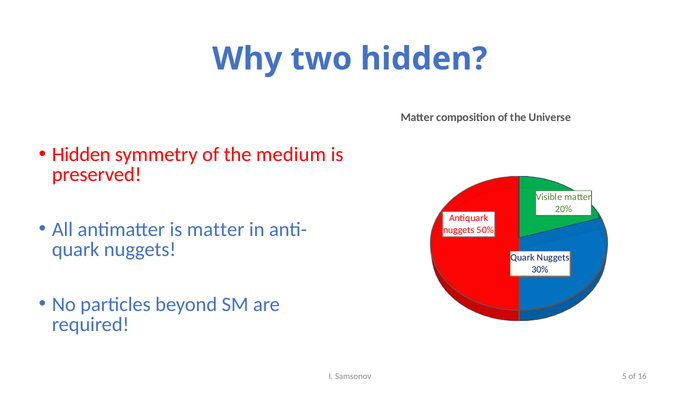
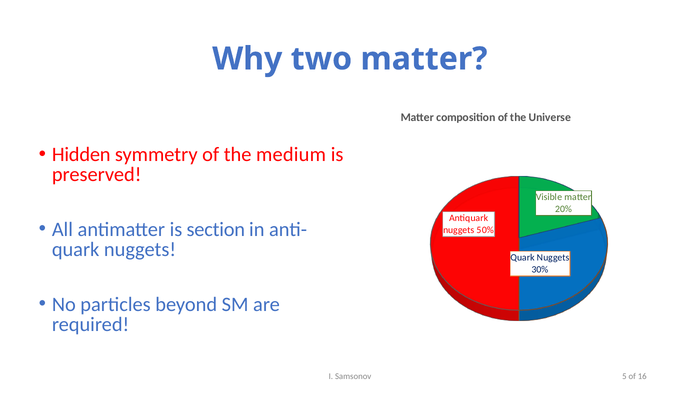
two hidden: hidden -> matter (424, 59)
is matter: matter -> section (216, 229)
